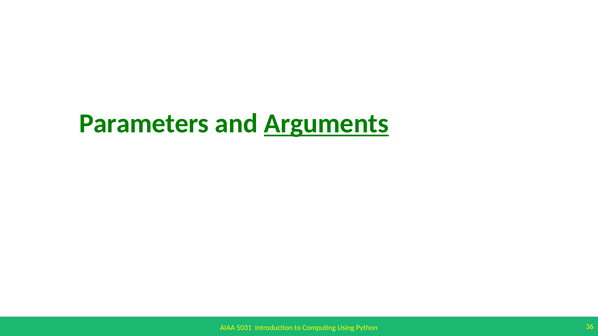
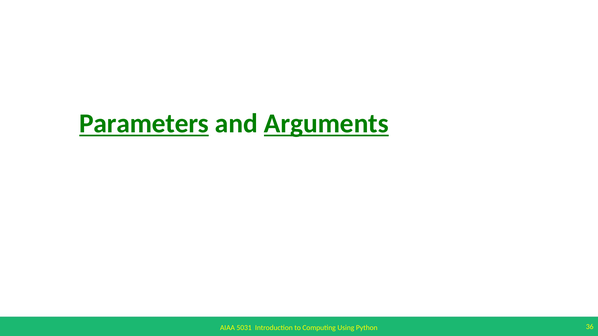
Parameters underline: none -> present (144, 124)
